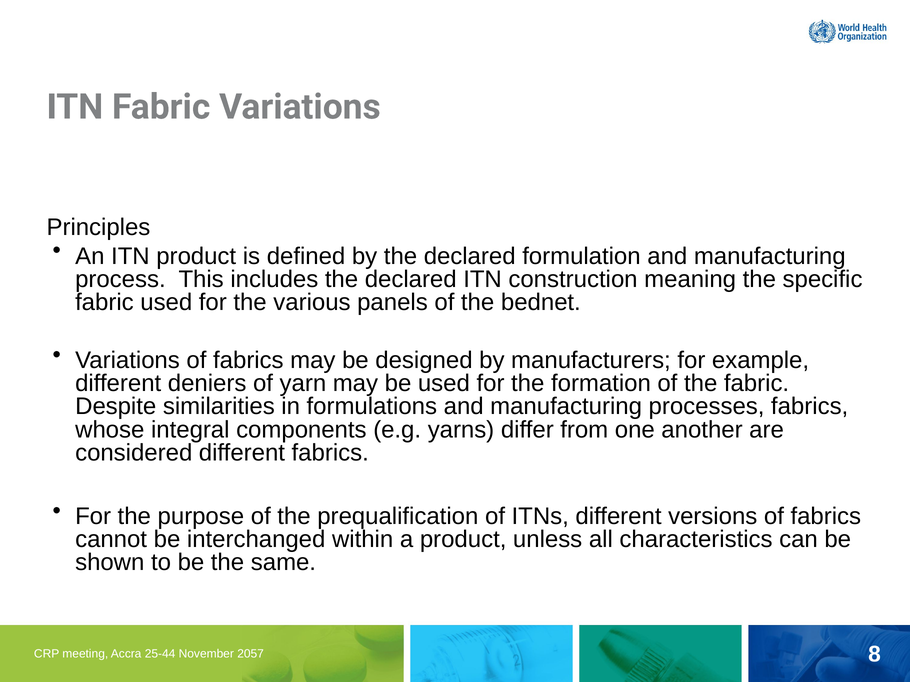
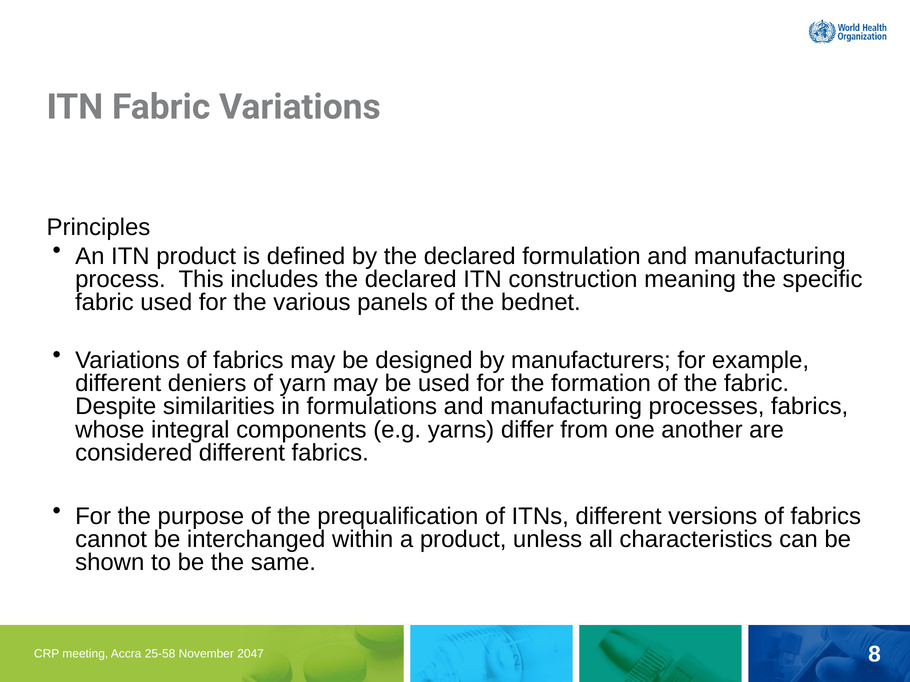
25-44: 25-44 -> 25-58 (160, 654)
2057: 2057 -> 2047 (251, 654)
